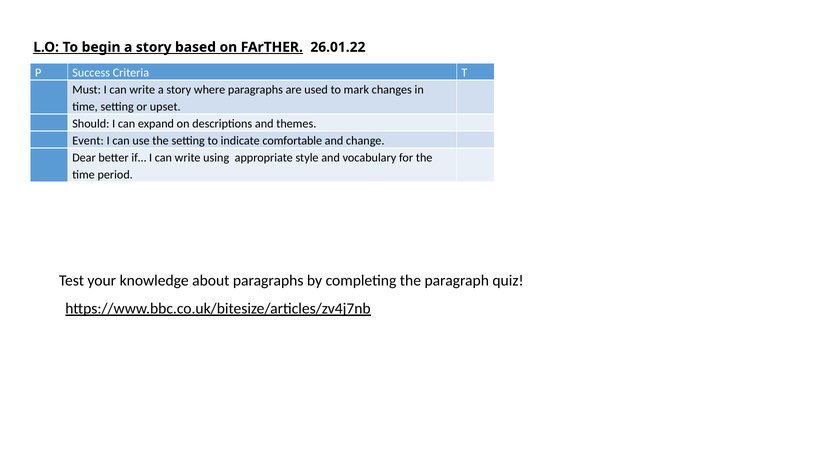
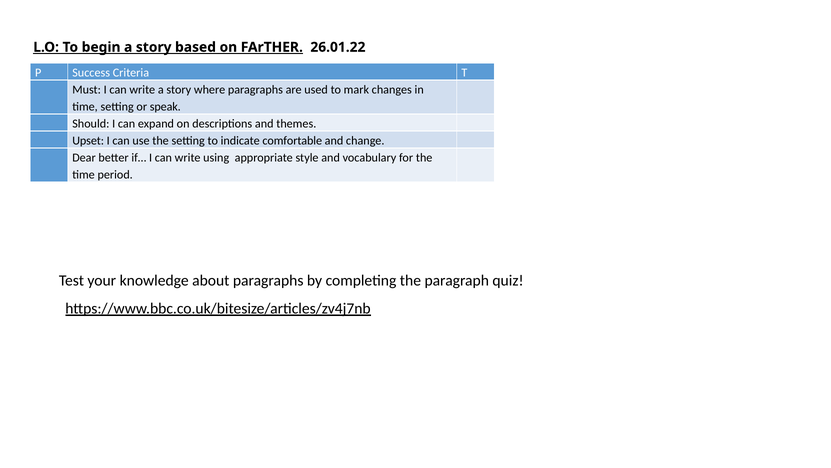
upset: upset -> speak (165, 107)
Event: Event -> Upset (88, 140)
